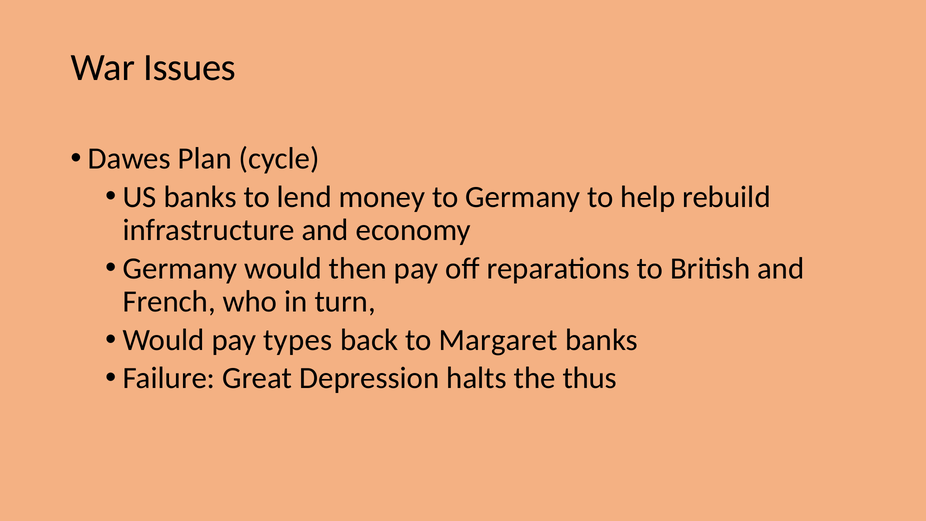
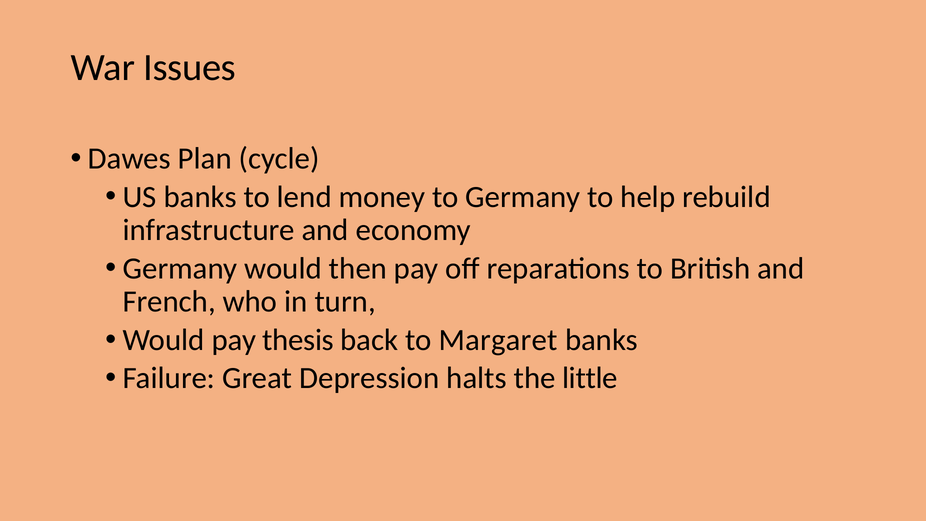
types: types -> thesis (298, 340)
thus: thus -> little (590, 378)
